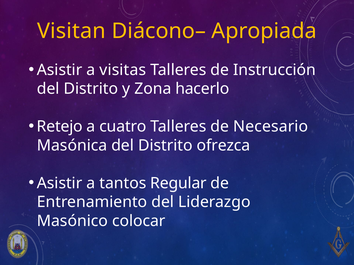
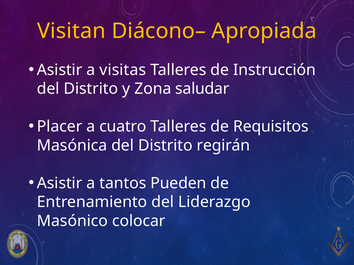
hacerlo: hacerlo -> saludar (202, 89)
Retejo: Retejo -> Placer (60, 127)
Necesario: Necesario -> Requisitos (271, 127)
ofrezca: ofrezca -> regirán (223, 146)
Regular: Regular -> Pueden (178, 183)
